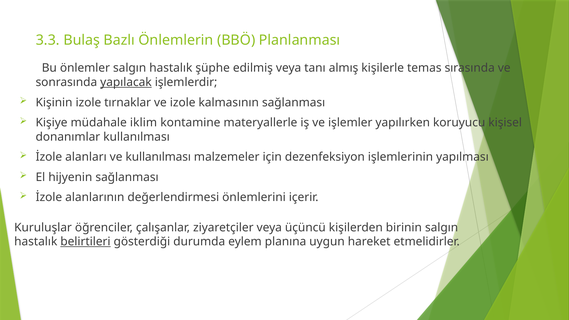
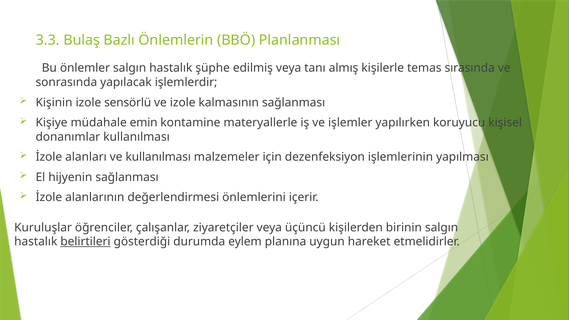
yapılacak underline: present -> none (126, 82)
tırnaklar: tırnaklar -> sensörlü (128, 102)
iklim: iklim -> emin (144, 123)
